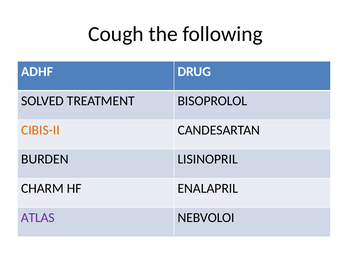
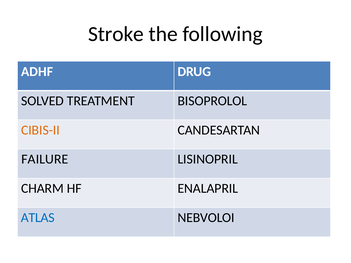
Cough: Cough -> Stroke (116, 34)
BURDEN: BURDEN -> FAILURE (45, 159)
ATLAS colour: purple -> blue (38, 218)
